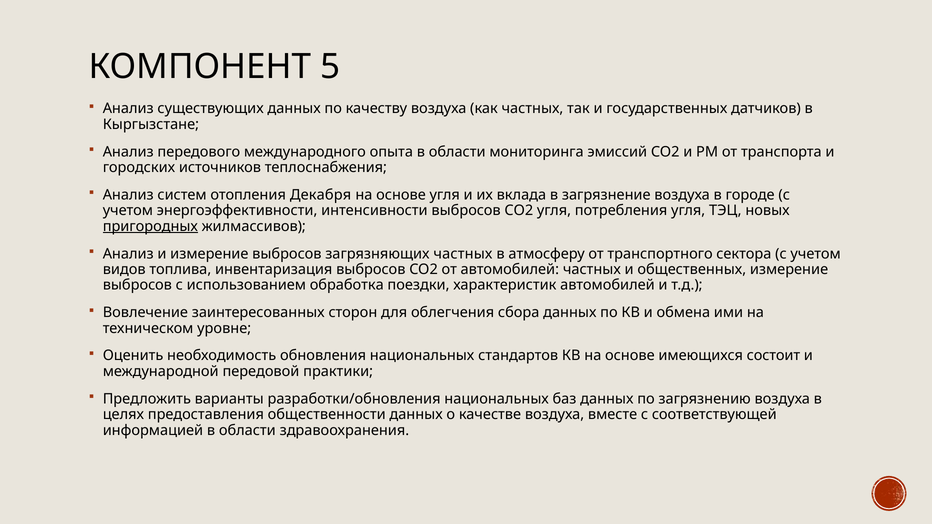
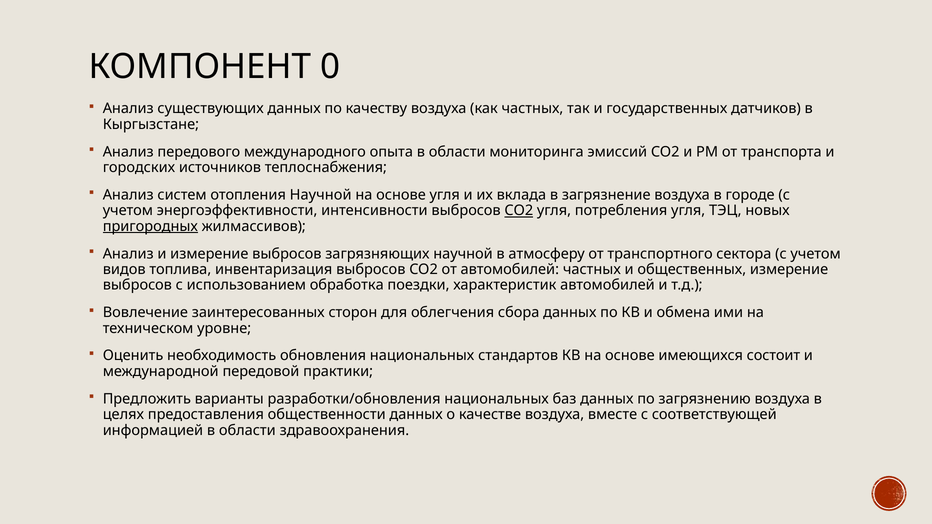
5: 5 -> 0 (330, 67)
отопления Декабря: Декабря -> Научной (321, 195)
CO2 underline: none -> present (519, 211)
загрязняющих частных: частных -> научной (463, 254)
